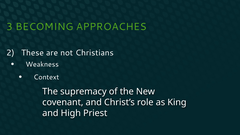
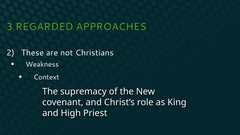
BECOMING: BECOMING -> REGARDED (44, 27)
